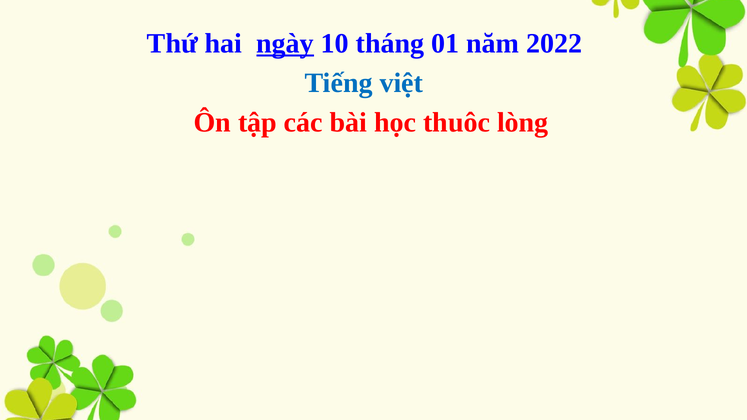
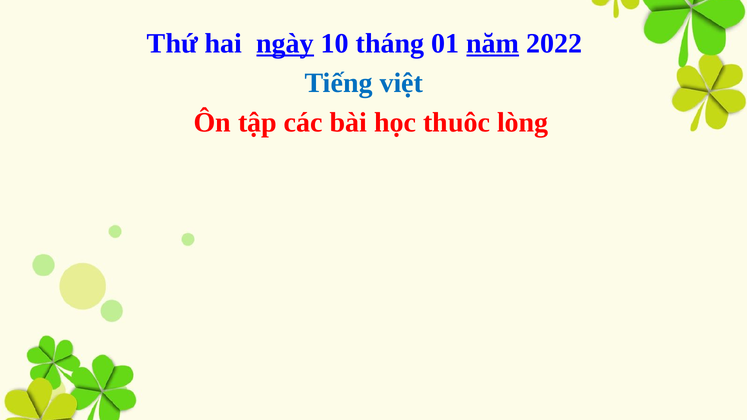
năm underline: none -> present (493, 44)
